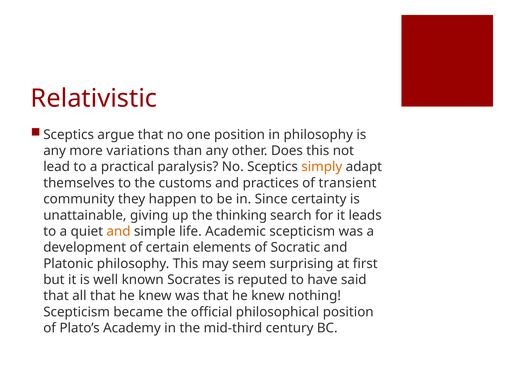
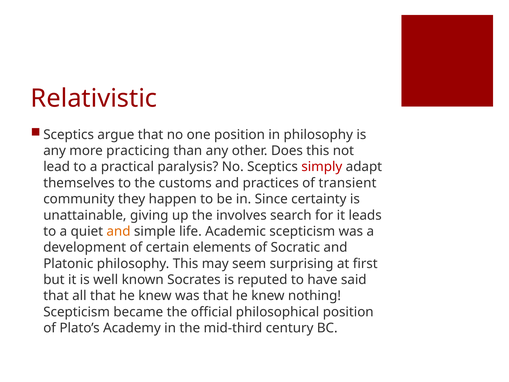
variations: variations -> practicing (138, 151)
simply colour: orange -> red (322, 167)
thinking: thinking -> involves (241, 215)
